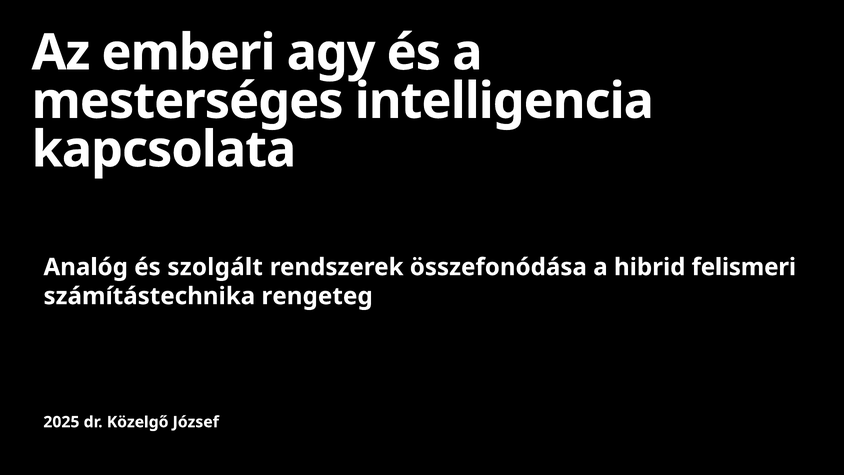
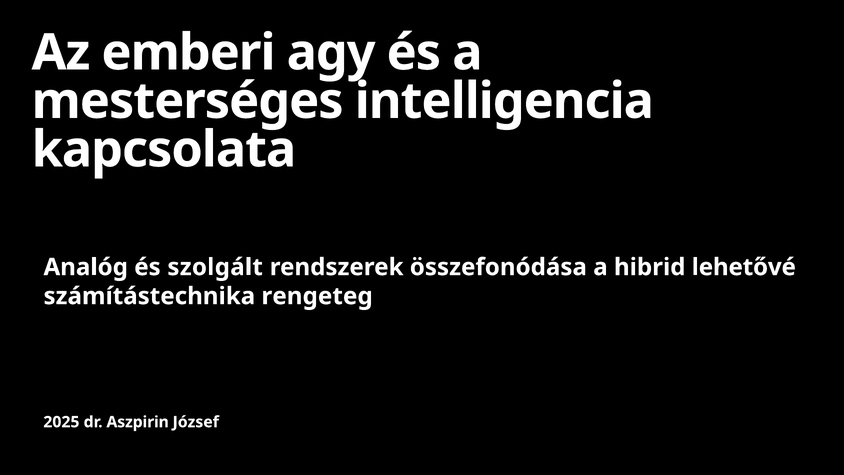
felismeri: felismeri -> lehetővé (744, 267)
Közelgő: Közelgő -> Aszpirin (138, 422)
